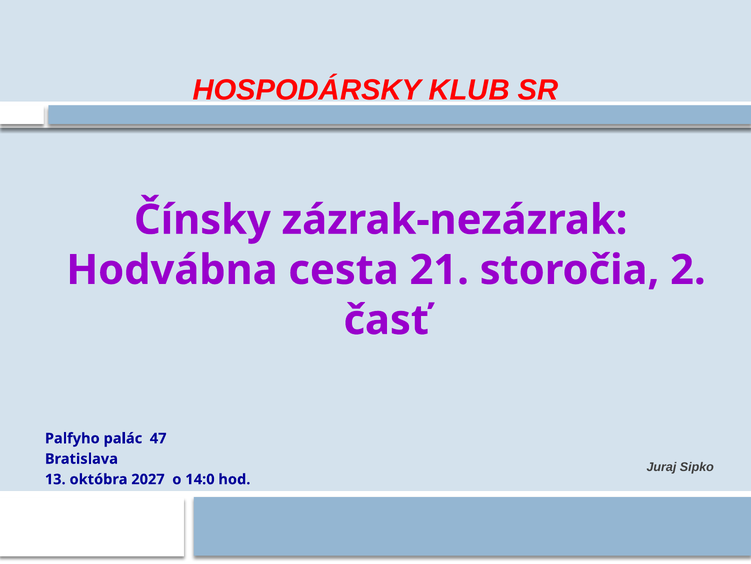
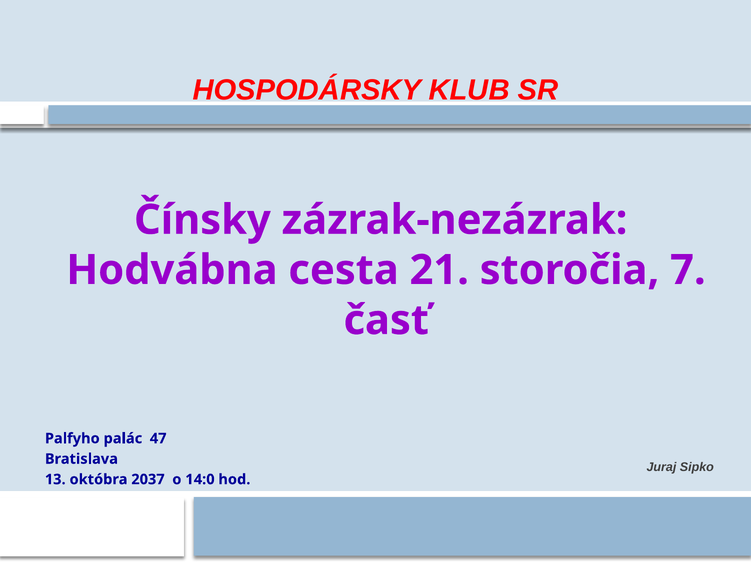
2: 2 -> 7 (688, 270)
2027: 2027 -> 2037 (148, 479)
